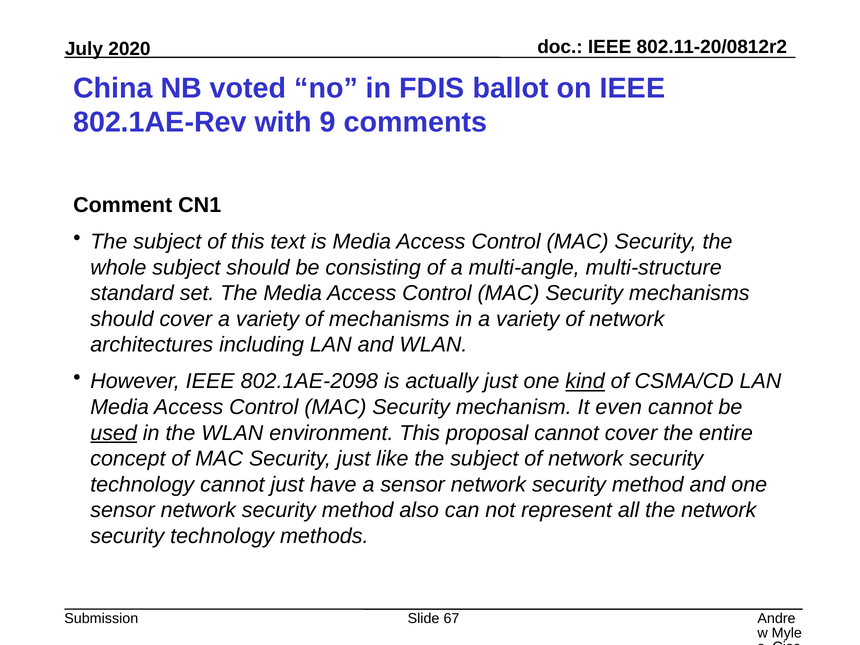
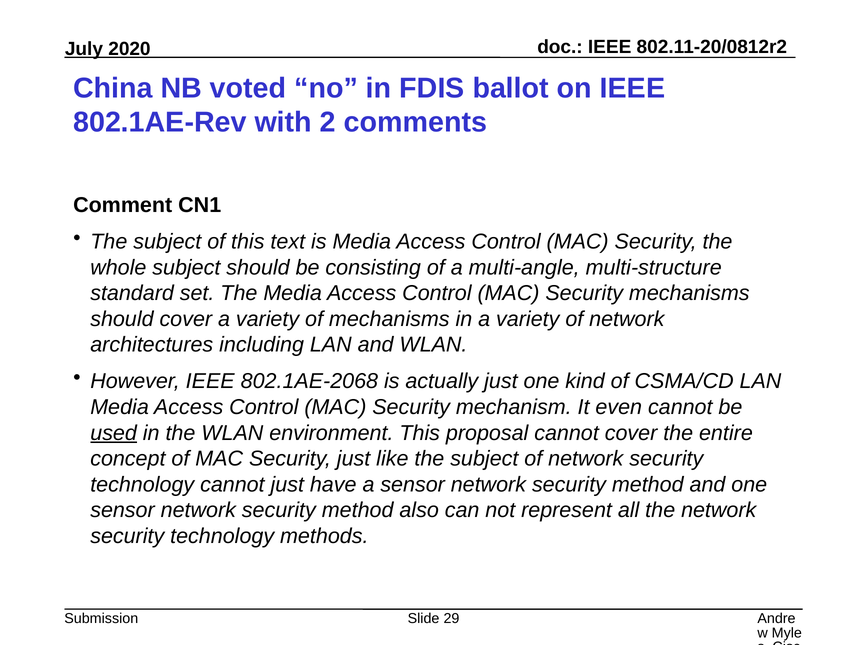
9: 9 -> 2 (328, 122)
802.1AE-2098: 802.1AE-2098 -> 802.1AE-2068 (309, 381)
kind underline: present -> none (585, 381)
67: 67 -> 29 (451, 619)
